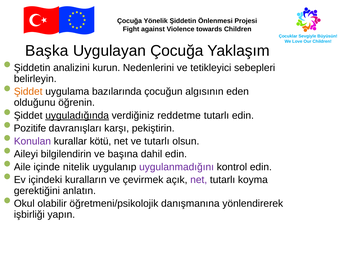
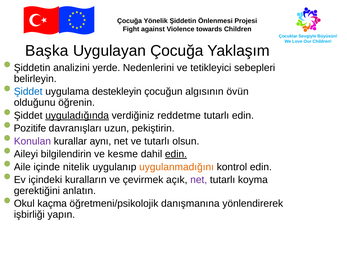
kurun: kurun -> yerde (106, 68)
Şiddet colour: orange -> blue (28, 91)
bazılarında: bazılarında -> destekleyin (117, 91)
eden: eden -> övün (238, 91)
karşı: karşı -> uzun (117, 128)
kötü: kötü -> aynı (100, 141)
başına: başına -> kesme (123, 154)
edin underline: none -> present (176, 154)
uygulanmadığını colour: purple -> orange (177, 166)
olabilir: olabilir -> kaçma (52, 203)
